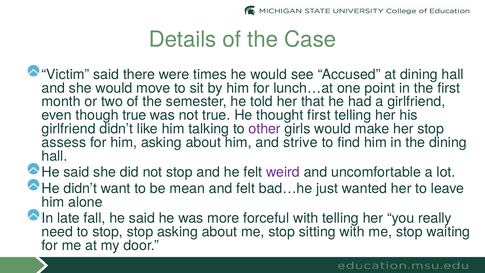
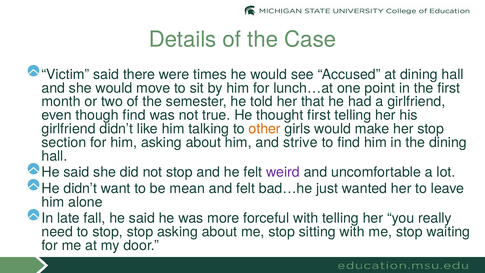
though true: true -> find (134, 115)
other colour: purple -> orange (265, 129)
assess: assess -> section (64, 142)
